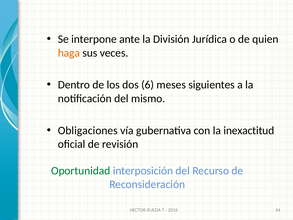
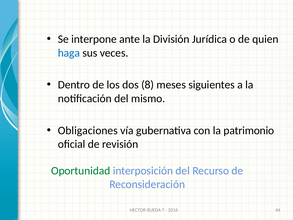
haga colour: orange -> blue (69, 53)
6: 6 -> 8 (148, 85)
inexactitud: inexactitud -> patrimonio (249, 130)
